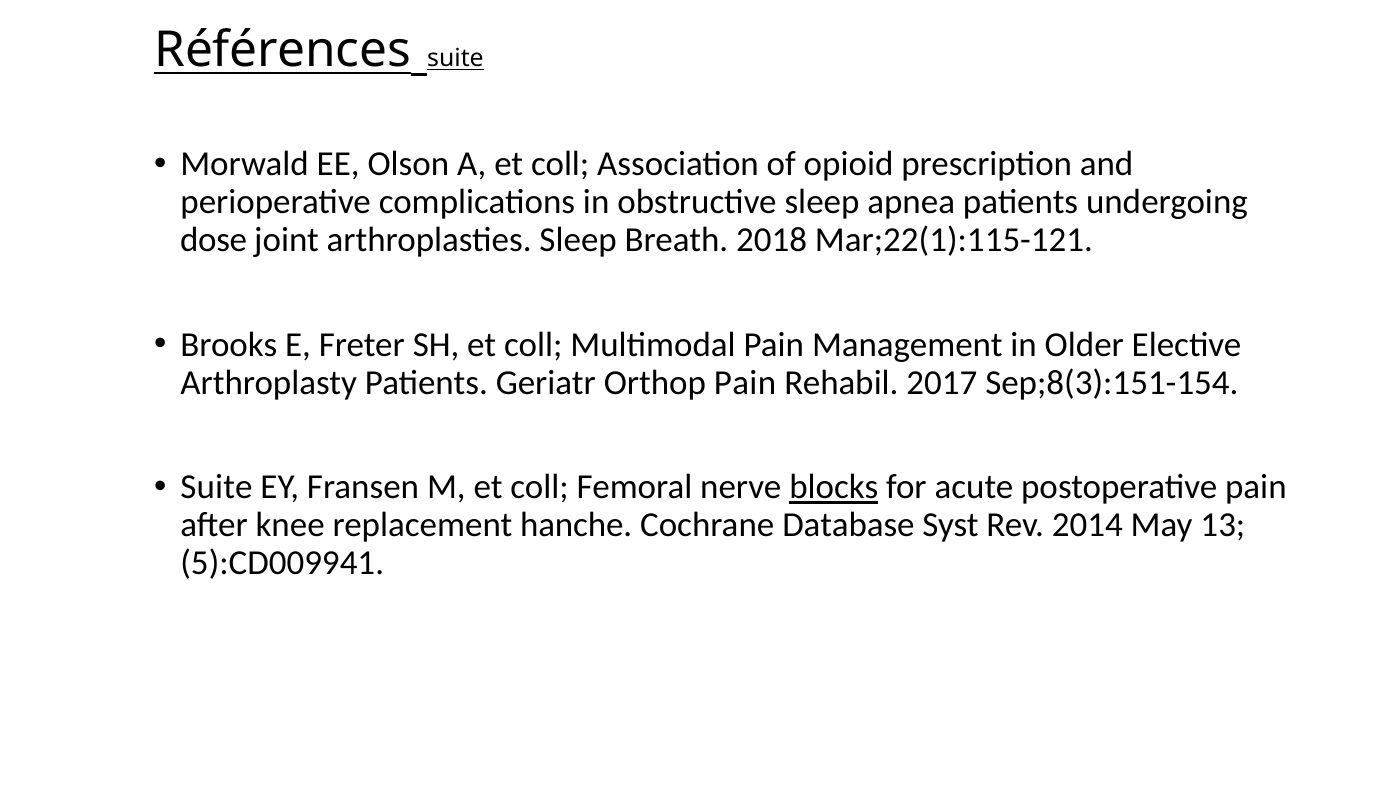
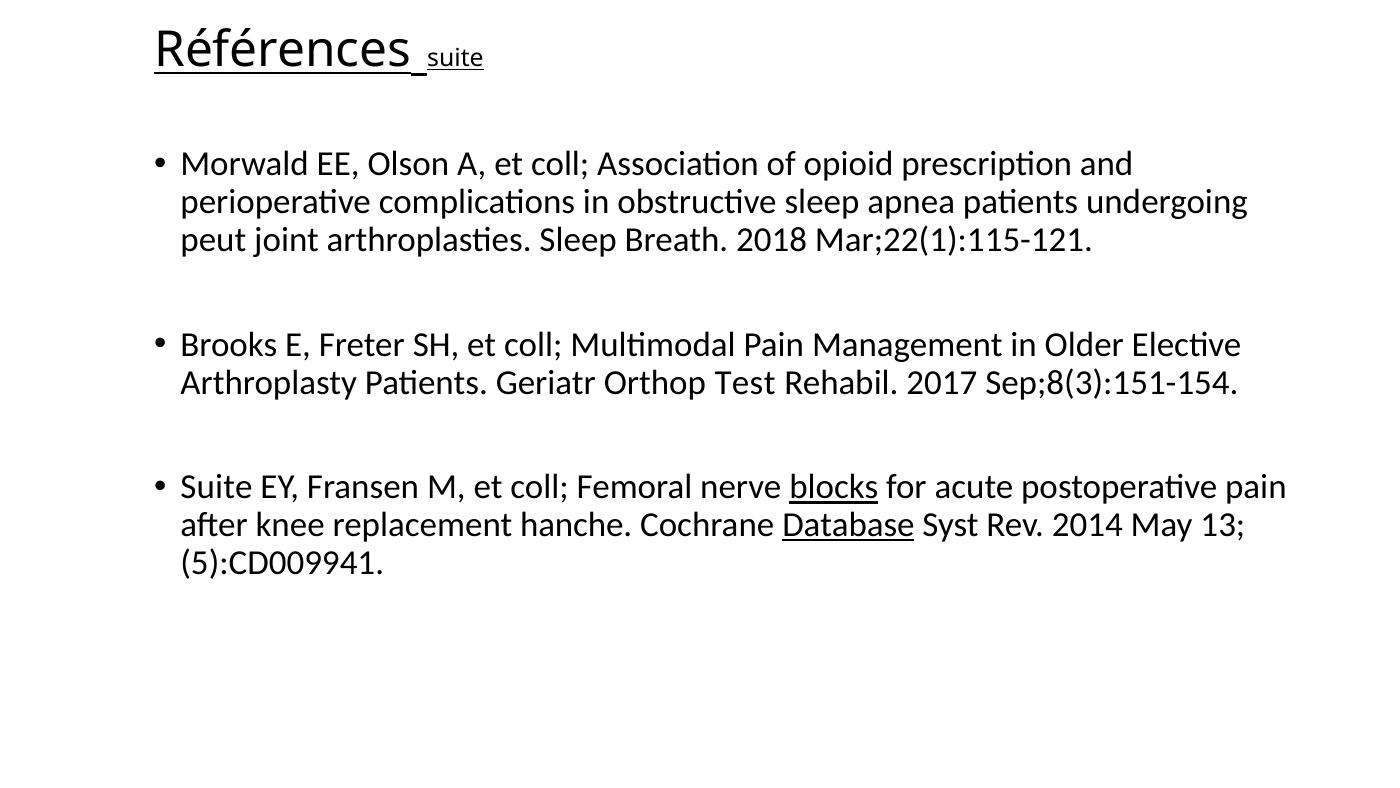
dose: dose -> peut (213, 240)
Orthop Pain: Pain -> Test (745, 382)
Database underline: none -> present (848, 525)
